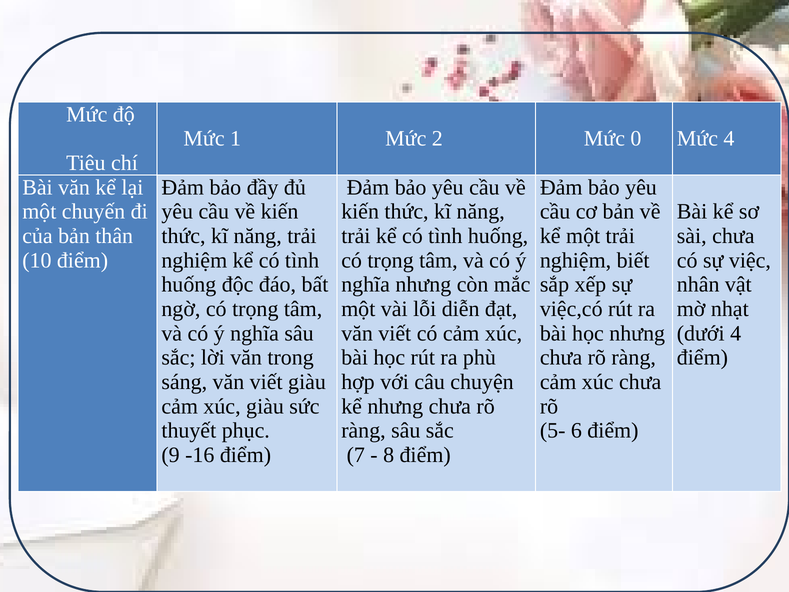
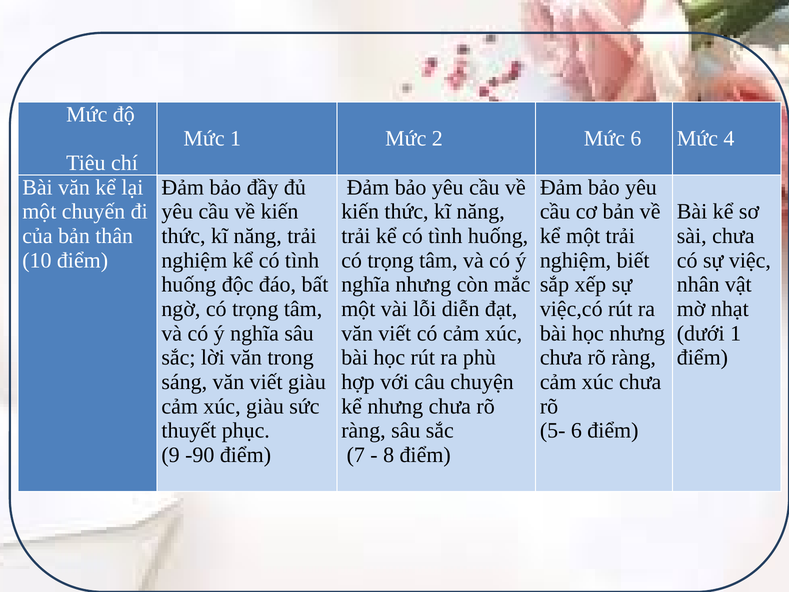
Mức 0: 0 -> 6 (636, 139)
dưới 4: 4 -> 1 (736, 333)
-16: -16 -> -90 (200, 455)
